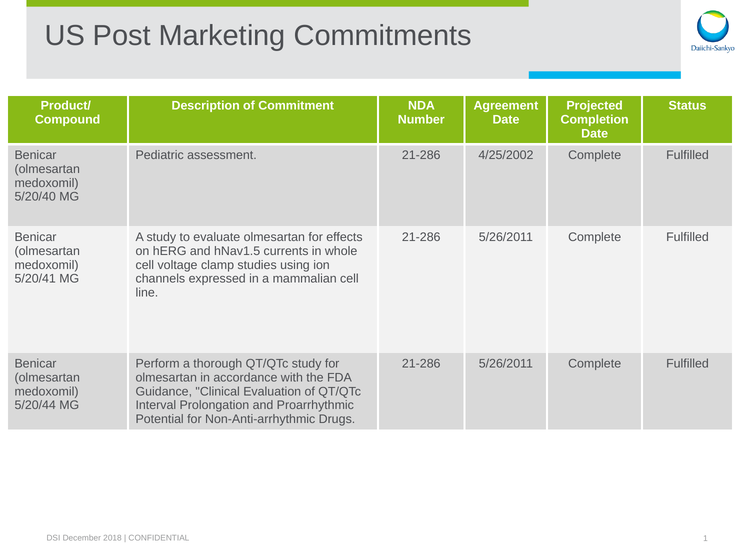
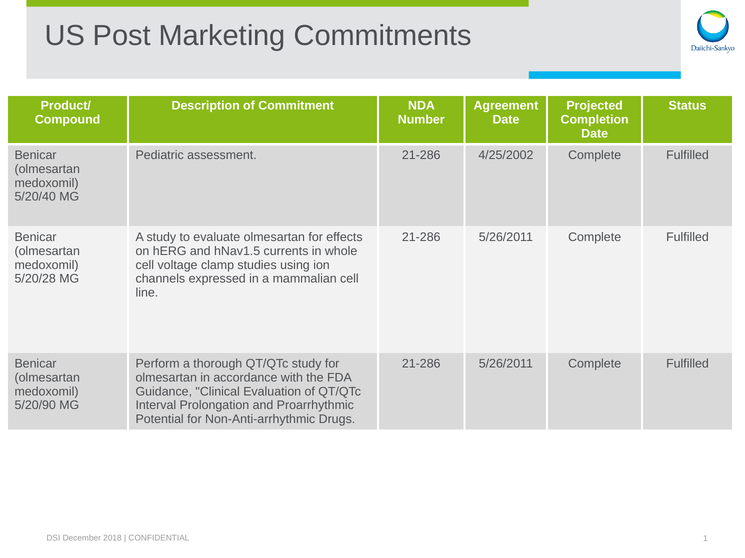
5/20/41: 5/20/41 -> 5/20/28 (35, 279)
5/20/44: 5/20/44 -> 5/20/90 (35, 406)
